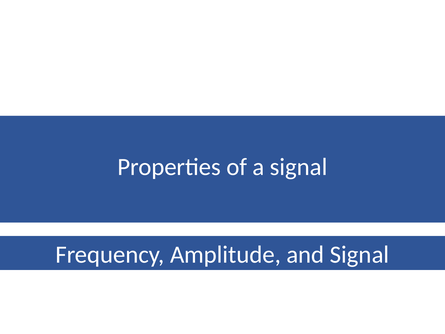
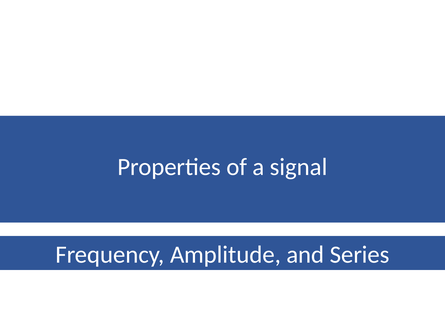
and Signal: Signal -> Series (360, 255)
